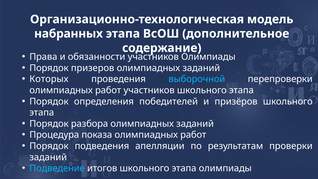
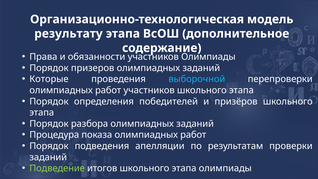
набранных: набранных -> результату (68, 34)
Которых: Которых -> Которые (49, 79)
Подведение colour: light blue -> light green (57, 168)
